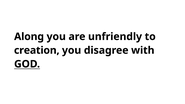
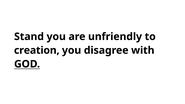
Along: Along -> Stand (29, 37)
